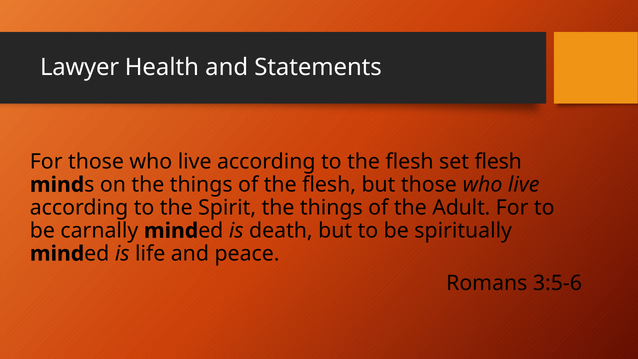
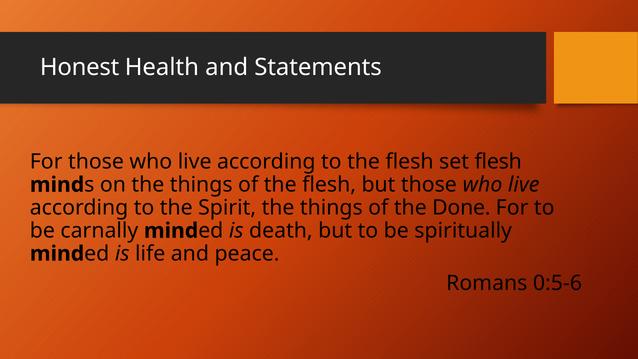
Lawyer: Lawyer -> Honest (80, 68)
Adult: Adult -> Done (461, 208)
3:5-6: 3:5-6 -> 0:5-6 (557, 283)
